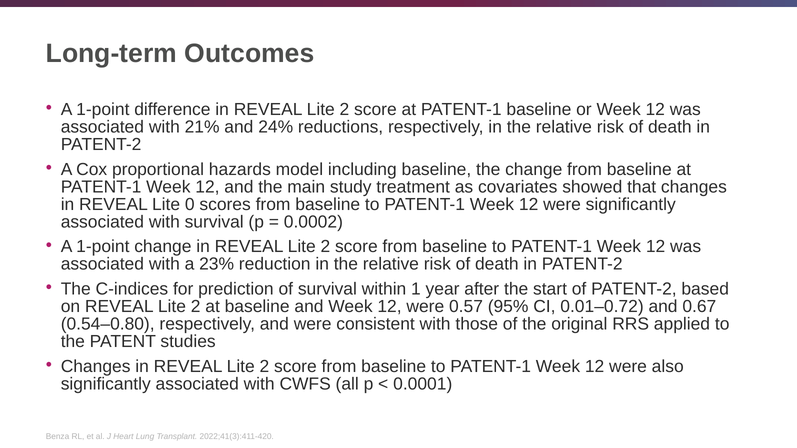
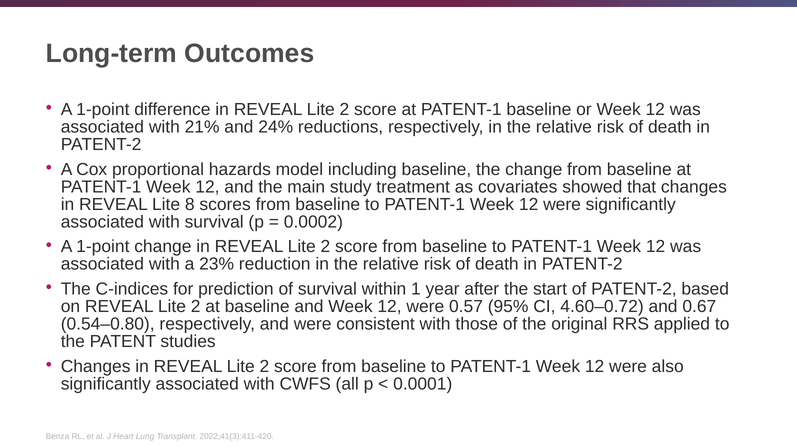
0: 0 -> 8 (190, 204)
0.01–0.72: 0.01–0.72 -> 4.60–0.72 (602, 307)
